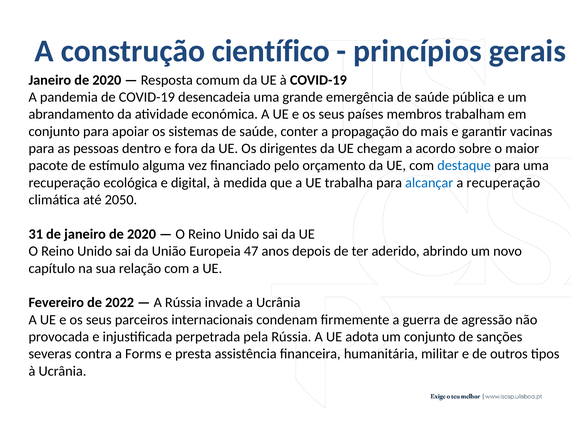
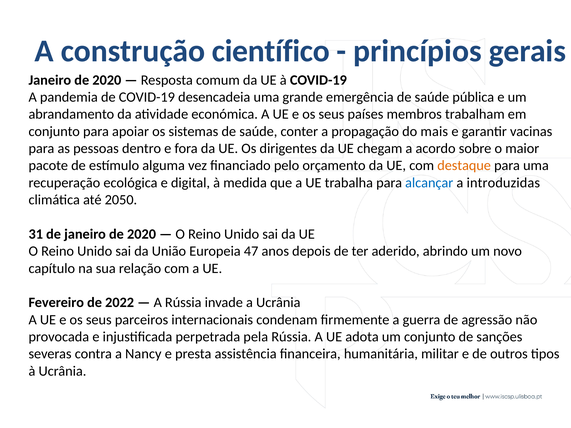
destaque colour: blue -> orange (464, 166)
a recuperação: recuperação -> introduzidas (503, 183)
Forms: Forms -> Nancy (143, 354)
